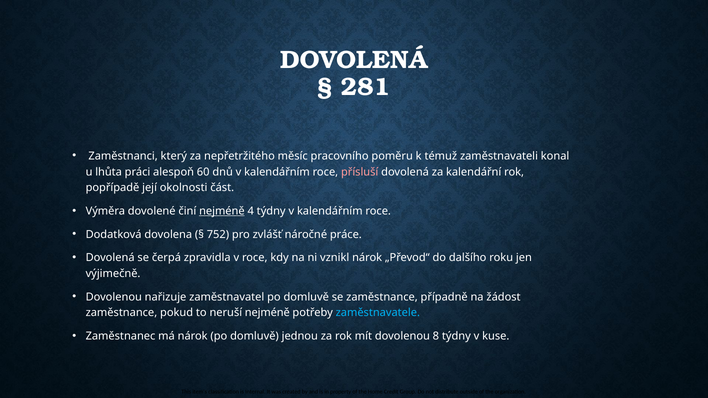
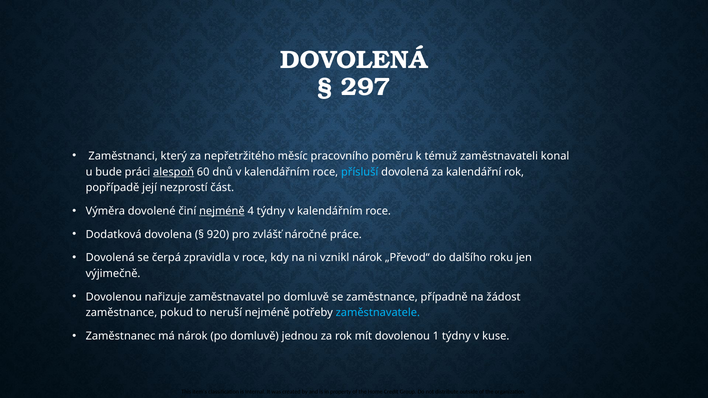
281: 281 -> 297 (365, 87)
lhůta: lhůta -> bude (109, 172)
alespoň underline: none -> present (174, 172)
přísluší colour: pink -> light blue (360, 172)
okolnosti: okolnosti -> nezprostí (184, 188)
752: 752 -> 920 (218, 235)
8: 8 -> 1 (436, 336)
